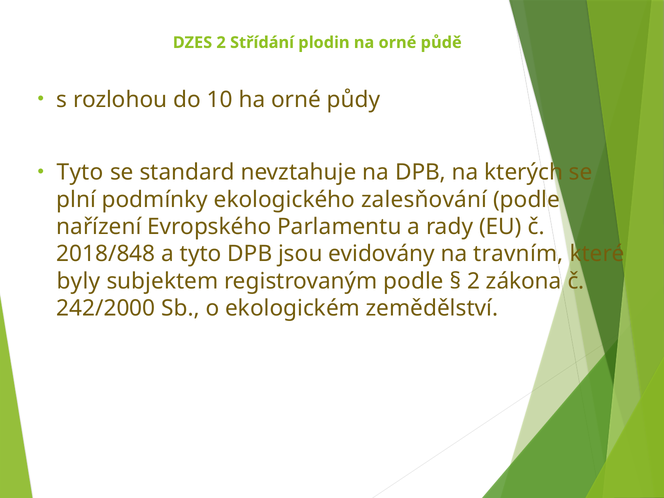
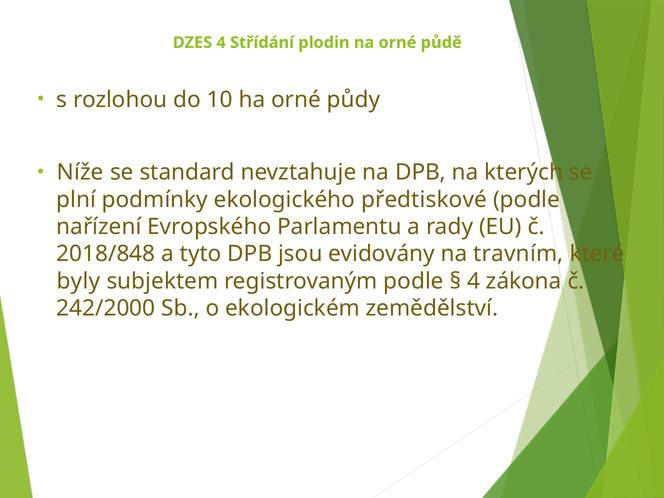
DZES 2: 2 -> 4 (221, 43)
Tyto: Tyto -> Níže (80, 172)
zalesňování: zalesňování -> předtiskové (424, 200)
2: 2 -> 4 (474, 281)
